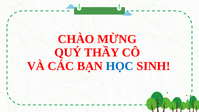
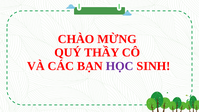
HỌC colour: blue -> purple (120, 66)
